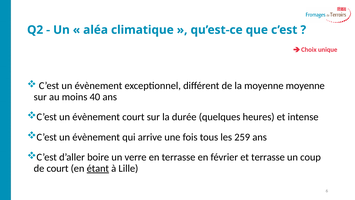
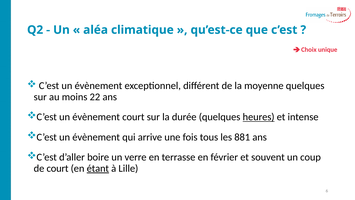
moyenne moyenne: moyenne -> quelques (305, 86)
40: 40 -> 22 (95, 97)
heures underline: none -> present (259, 117)
259: 259 -> 881 (242, 137)
et terrasse: terrasse -> souvent (268, 157)
